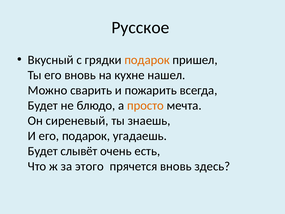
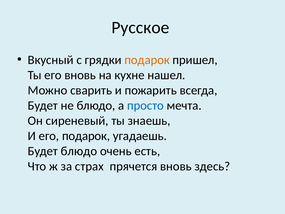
просто colour: orange -> blue (145, 105)
Будет слывёт: слывёт -> блюдо (79, 151)
этого: этого -> страх (89, 166)
